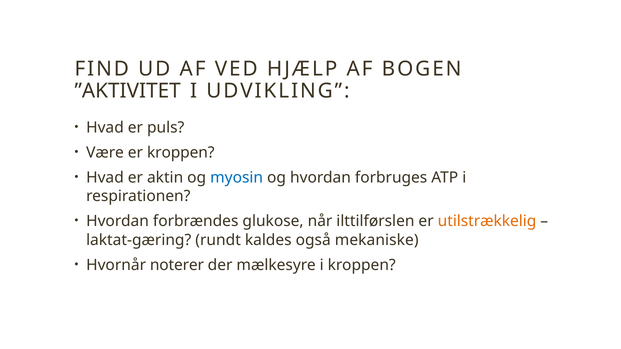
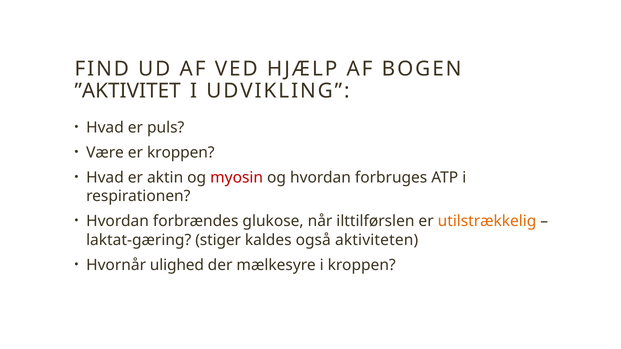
myosin colour: blue -> red (237, 178)
rundt: rundt -> stiger (218, 240)
mekaniske: mekaniske -> aktiviteten (377, 240)
noterer: noterer -> ulighed (177, 265)
